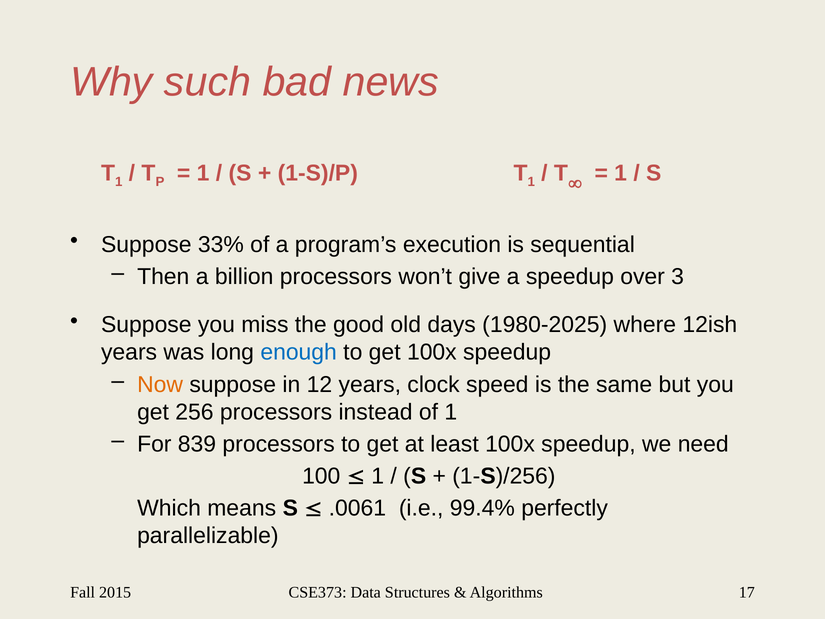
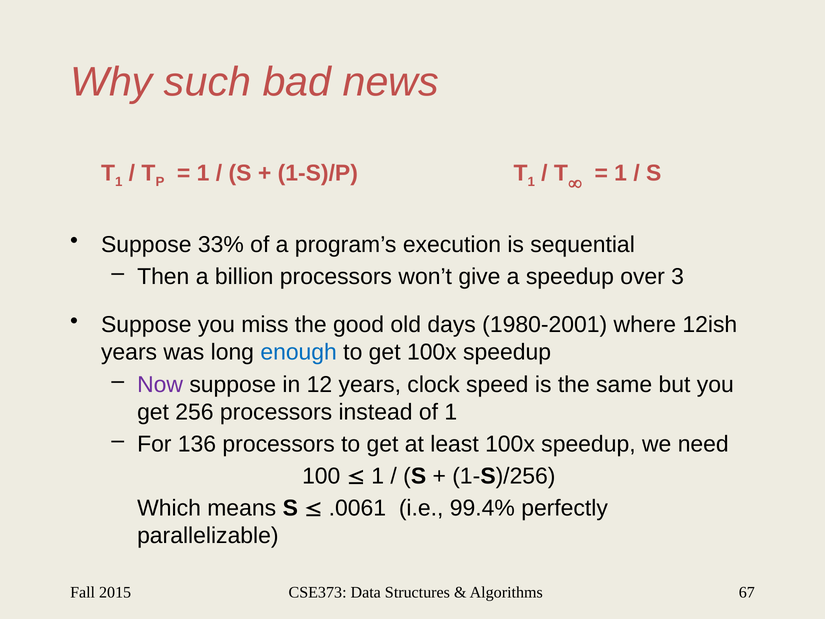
1980-2025: 1980-2025 -> 1980-2001 (545, 325)
Now colour: orange -> purple (160, 384)
839: 839 -> 136 (197, 444)
17: 17 -> 67 (747, 592)
